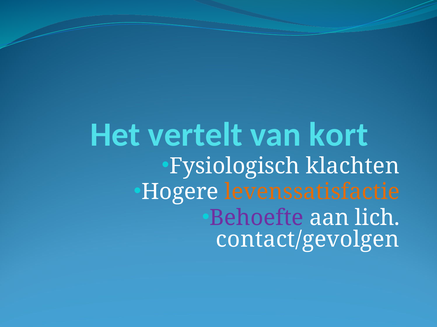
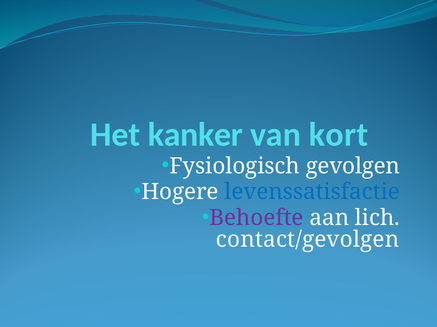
vertelt: vertelt -> kanker (195, 135)
klachten: klachten -> gevolgen (353, 166)
levenssatisfactie colour: orange -> blue (312, 192)
